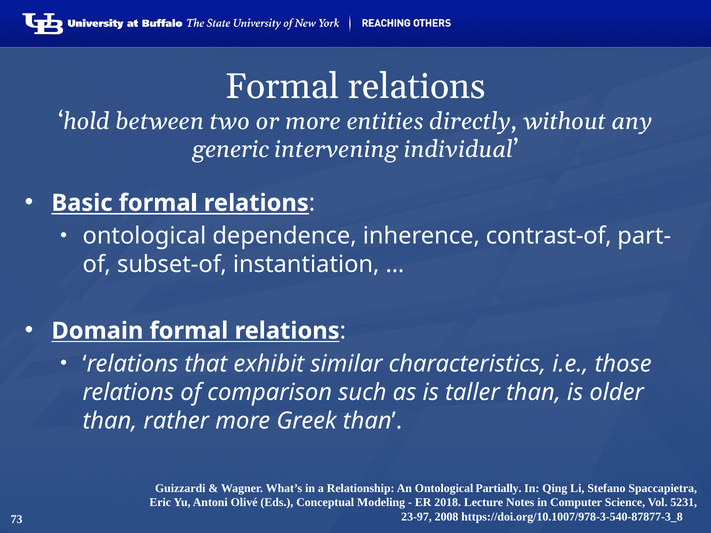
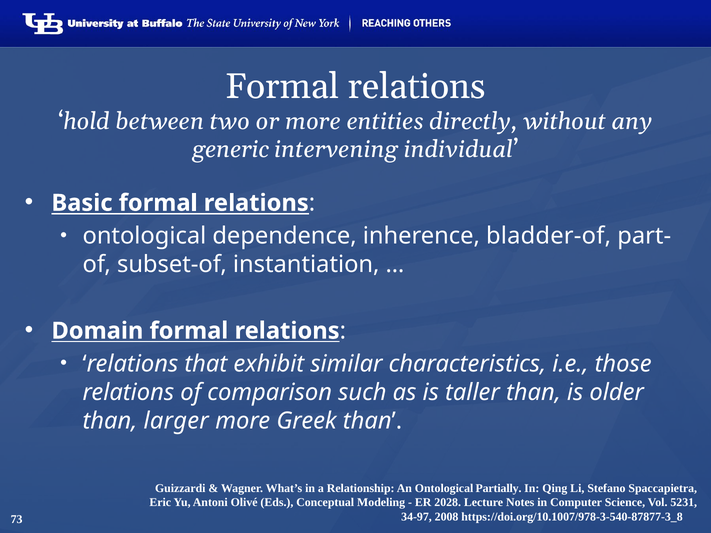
contrast-of: contrast-of -> bladder-of (549, 236)
rather: rather -> larger (176, 421)
2018: 2018 -> 2028 (448, 503)
23-97: 23-97 -> 34-97 (417, 517)
